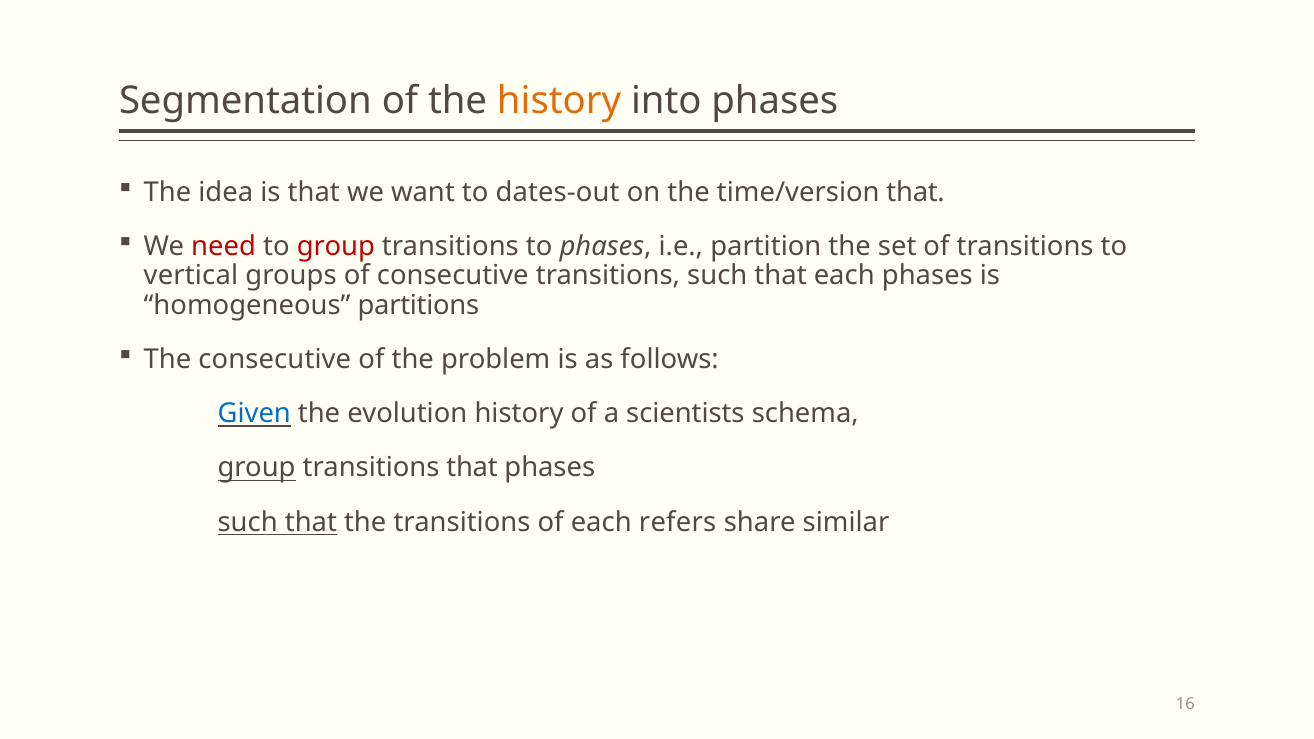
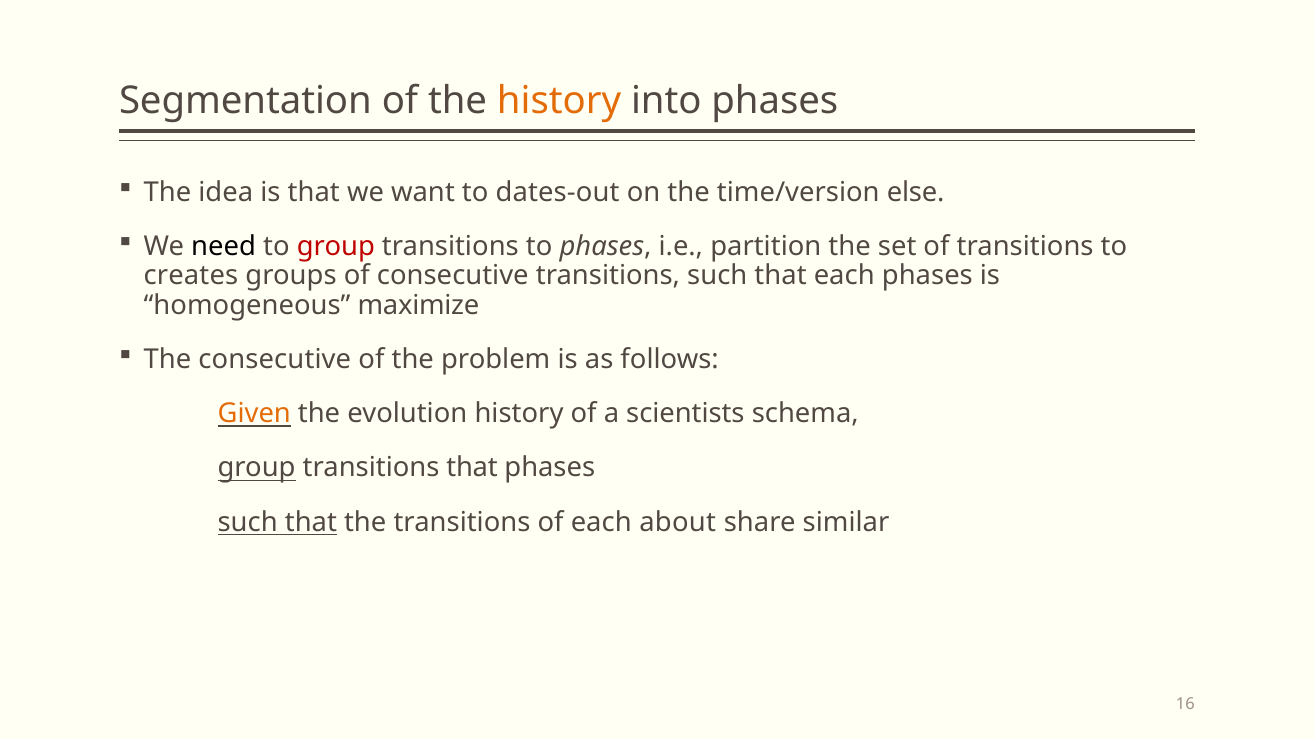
time/version that: that -> else (916, 192)
need colour: red -> black (224, 246)
vertical: vertical -> creates (191, 276)
partitions: partitions -> maximize (418, 305)
Given colour: blue -> orange (254, 414)
refers: refers -> about (678, 522)
